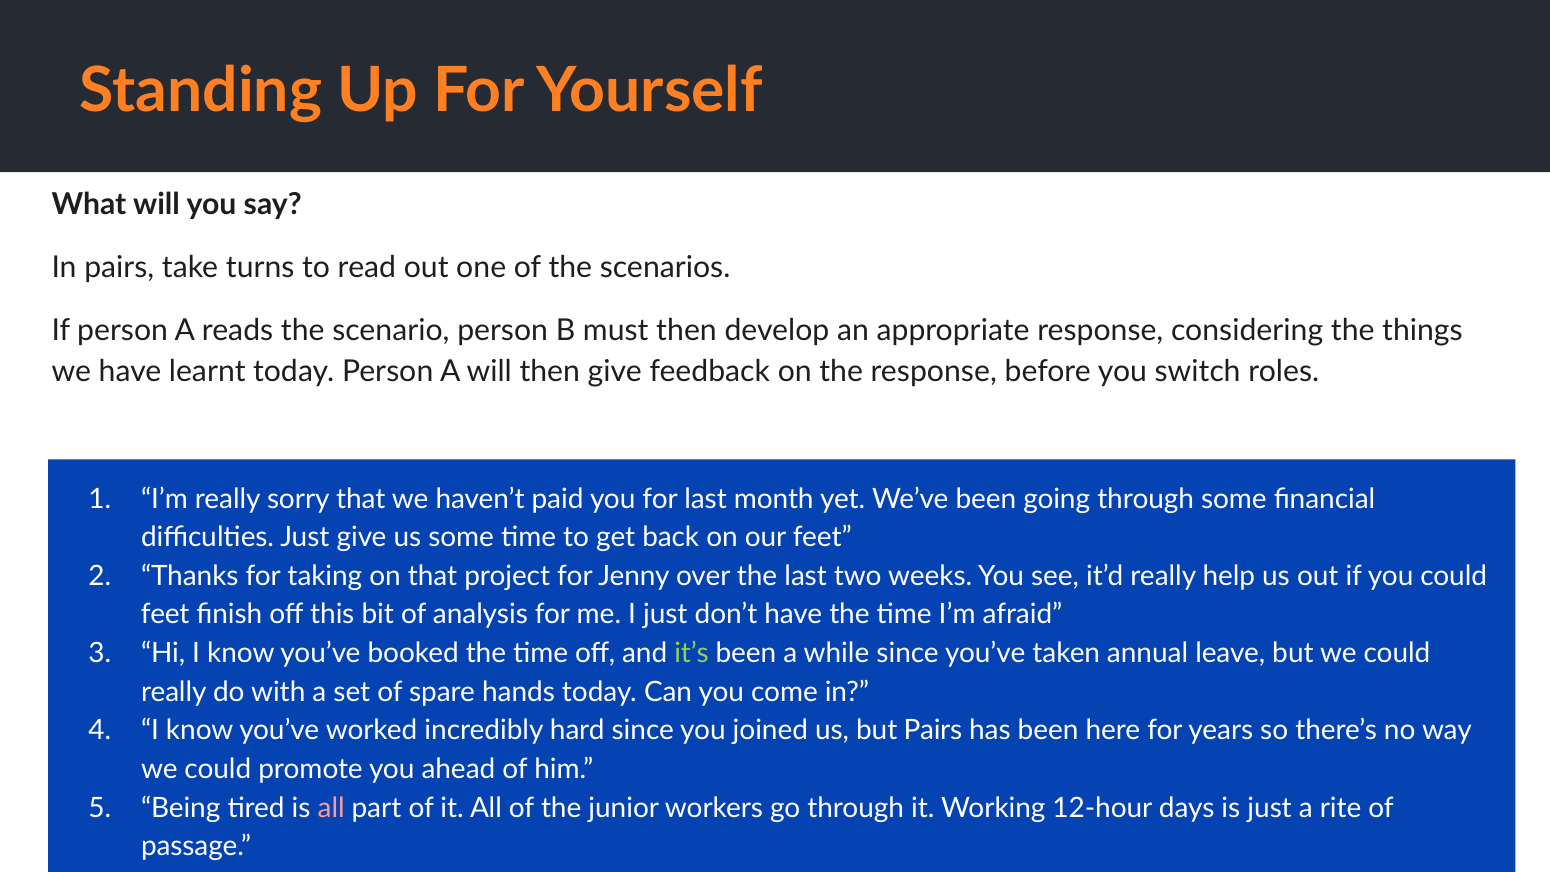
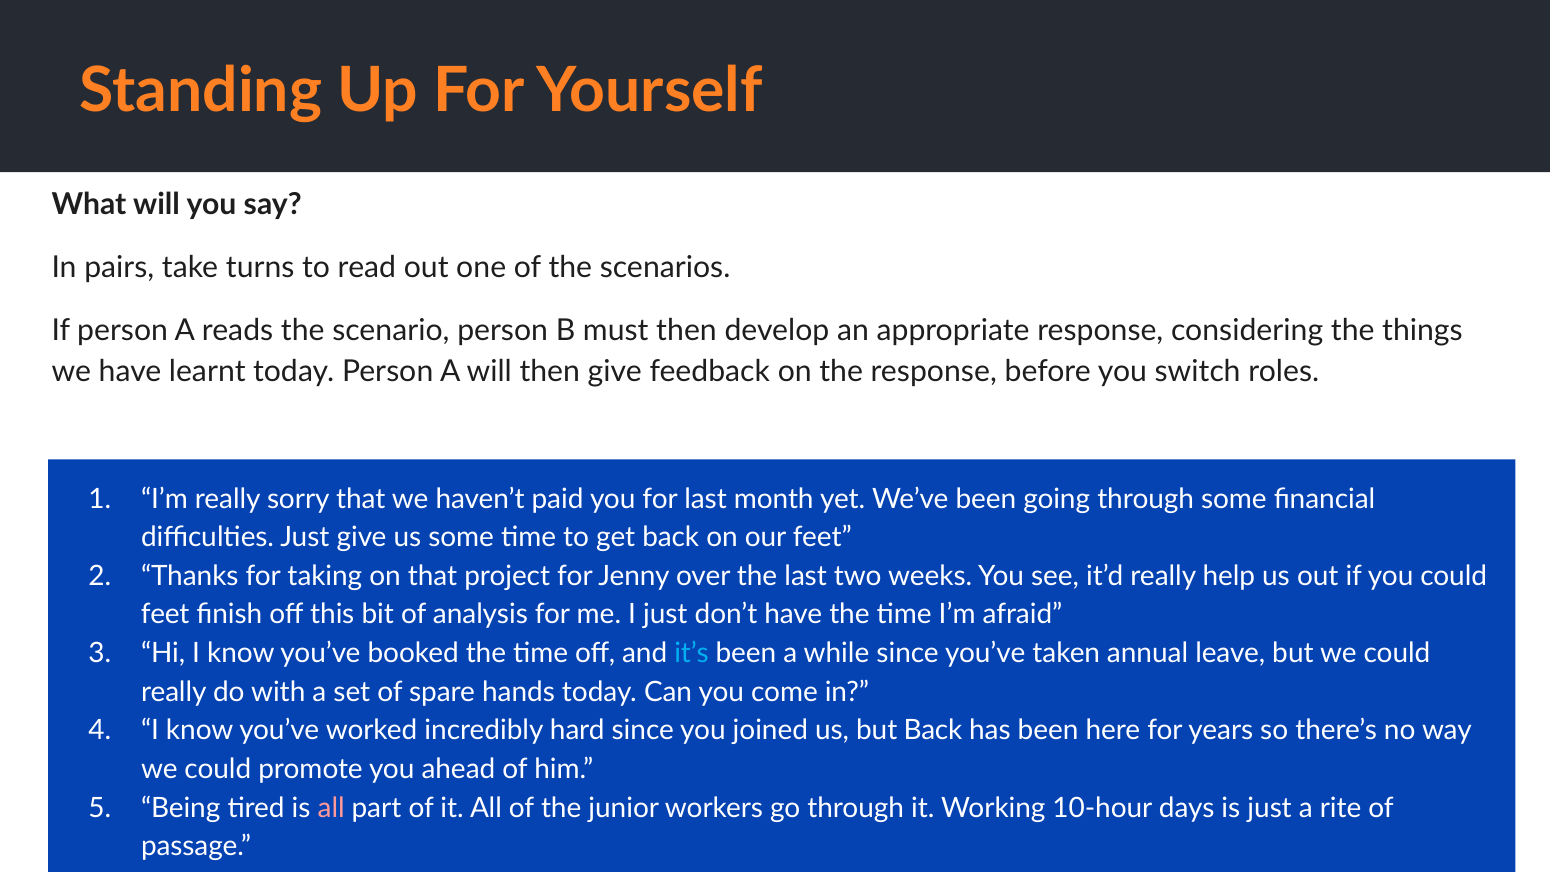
it’s colour: light green -> light blue (692, 653)
but Pairs: Pairs -> Back (933, 730)
12-hour: 12-hour -> 10-hour (1102, 808)
